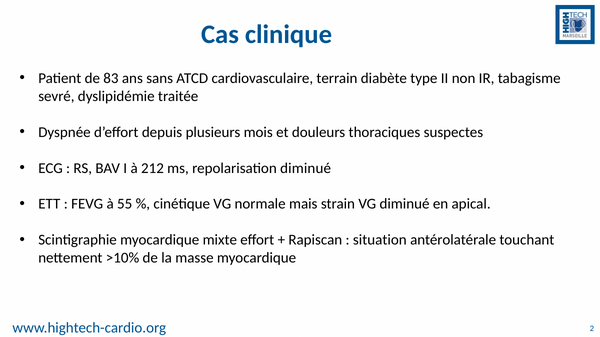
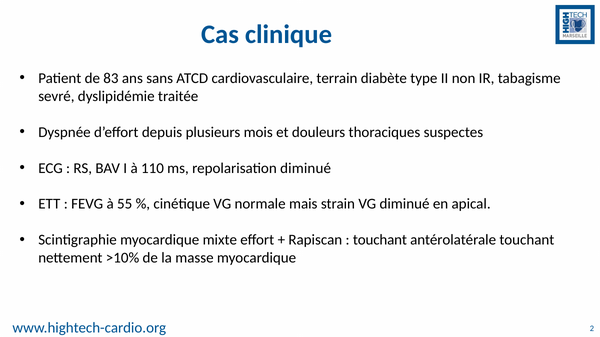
212: 212 -> 110 (152, 168)
situation: situation -> touchant (380, 240)
